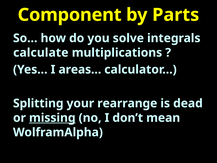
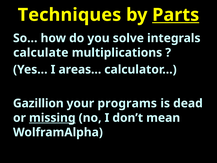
Component: Component -> Techniques (69, 15)
Parts underline: none -> present (176, 15)
Splitting: Splitting -> Gazillion (38, 103)
rearrange: rearrange -> programs (127, 103)
